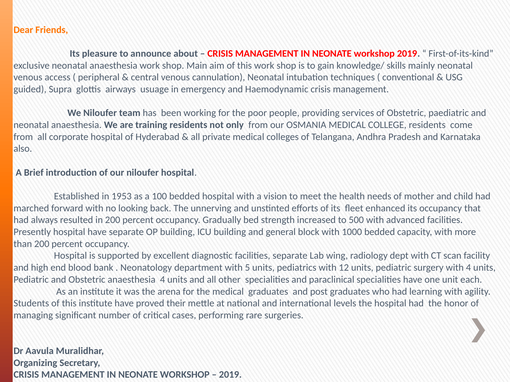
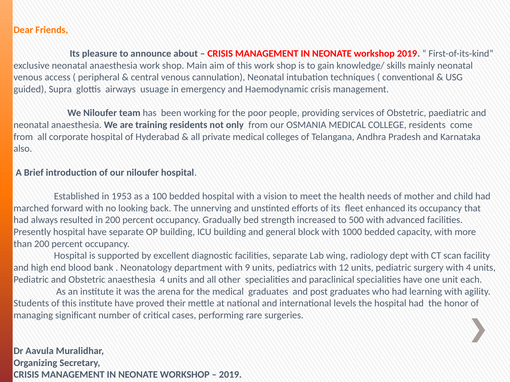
5: 5 -> 9 (247, 268)
